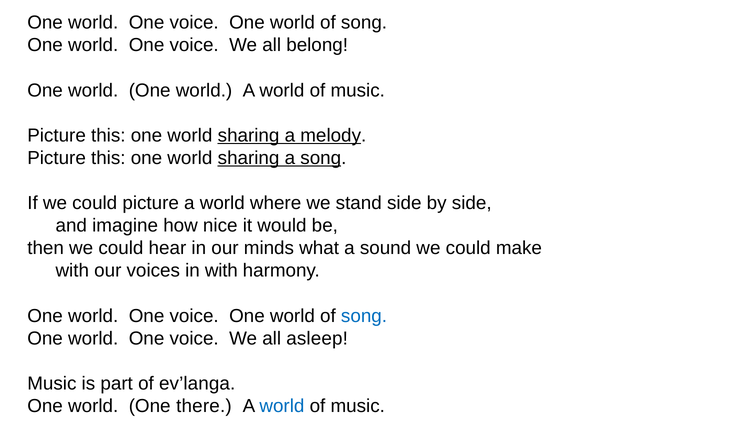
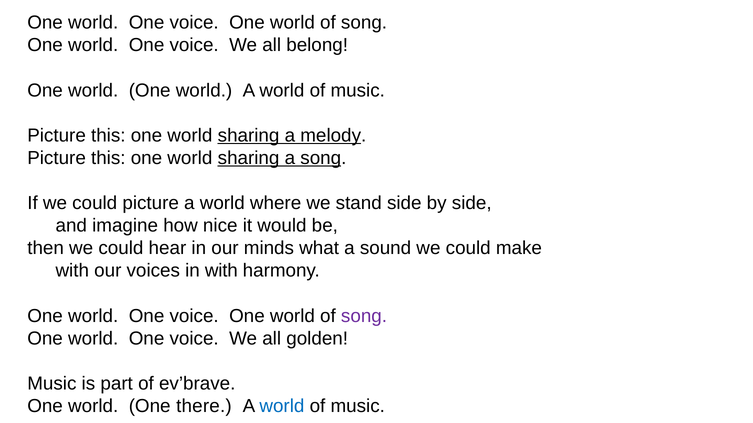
song colour: blue -> purple (364, 316)
asleep: asleep -> golden (317, 339)
ev’langa: ev’langa -> ev’brave (197, 384)
